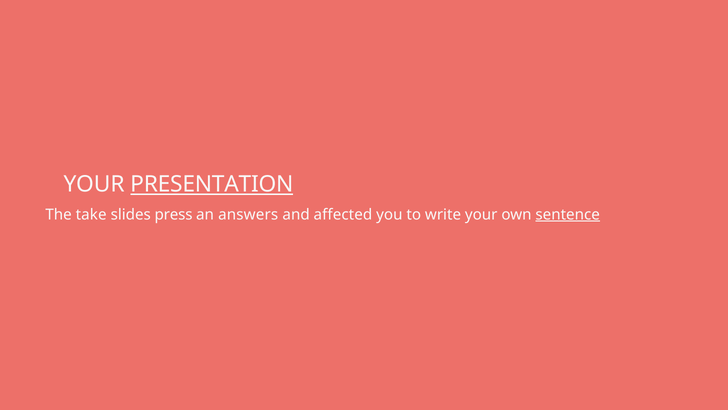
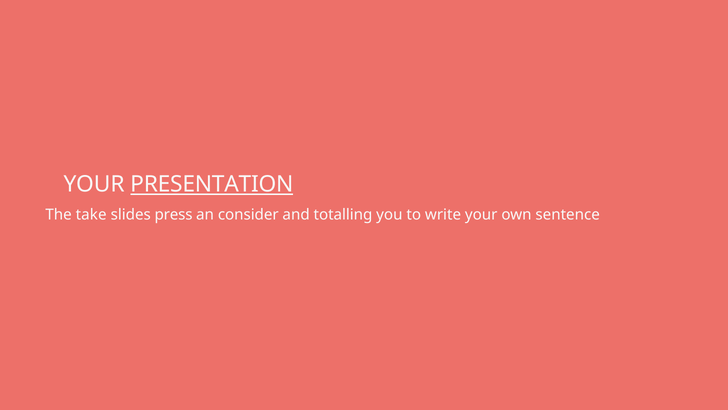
answers: answers -> consider (248, 214)
affected: affected -> totalling (343, 214)
sentence underline: present -> none (568, 214)
